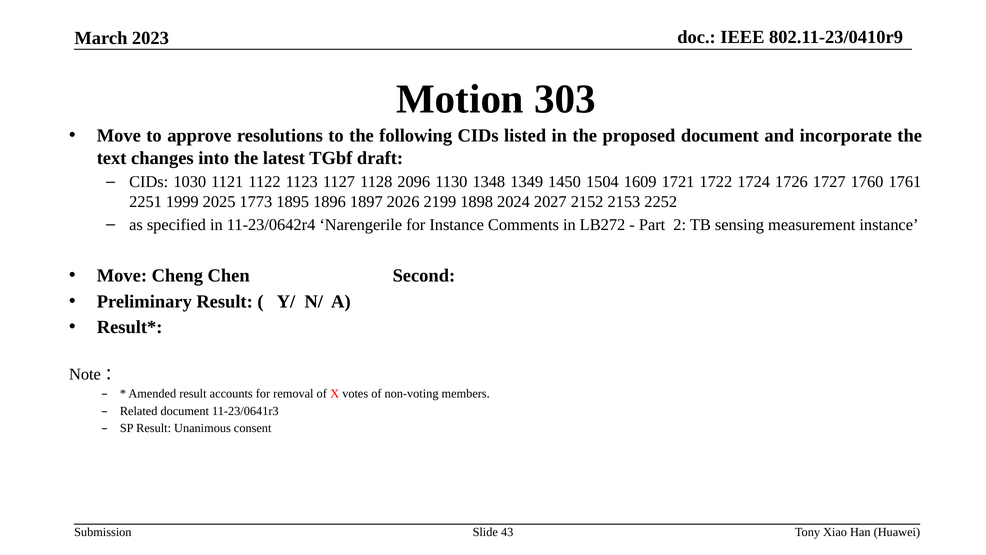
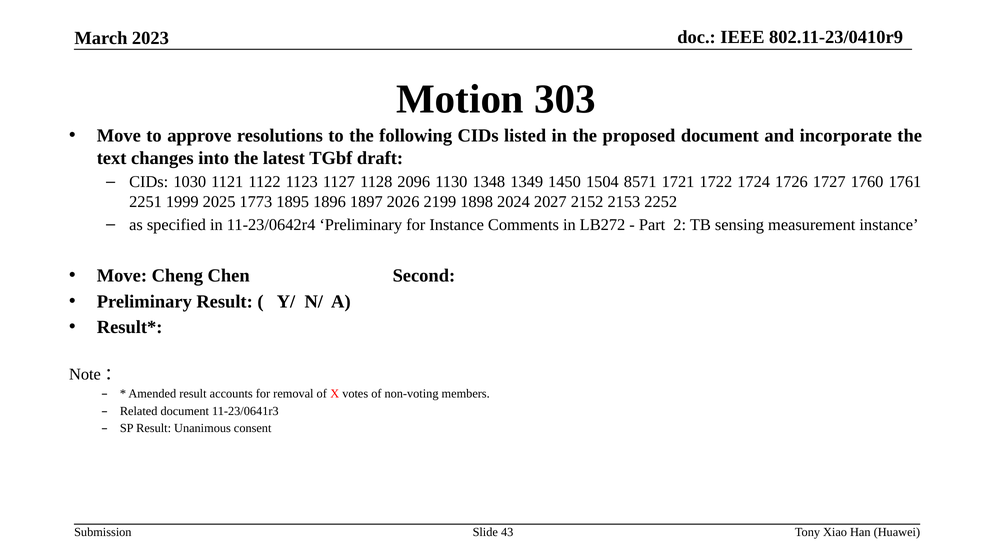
1609: 1609 -> 8571 (640, 182)
11-23/0642r4 Narengerile: Narengerile -> Preliminary (361, 225)
